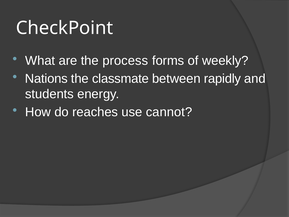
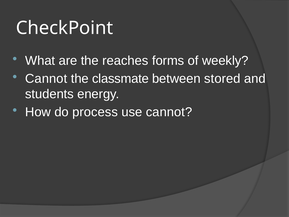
process: process -> reaches (125, 61)
Nations: Nations -> Cannot (46, 79)
rapidly: rapidly -> stored (222, 79)
reaches: reaches -> process (95, 112)
